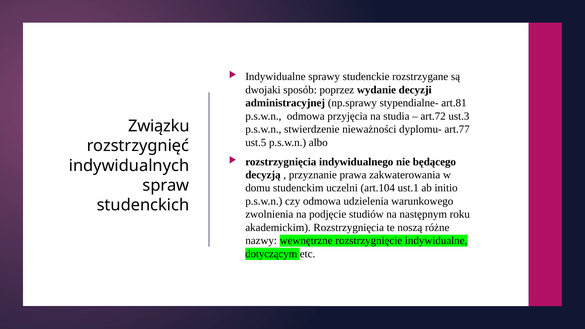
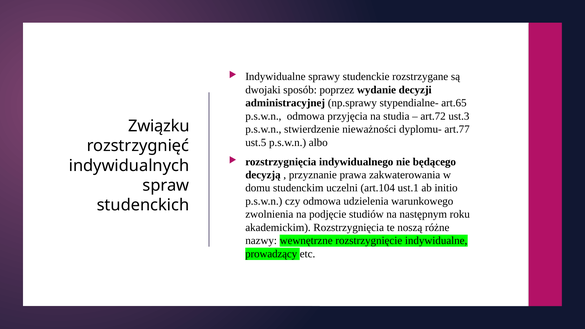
art.81: art.81 -> art.65 (454, 103)
dotyczącym: dotyczącym -> prowadzący (271, 254)
